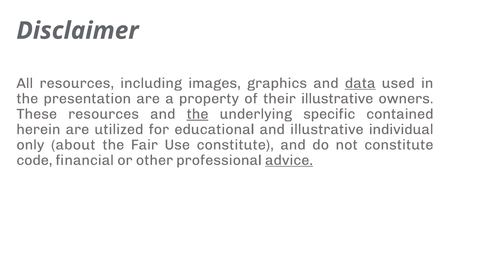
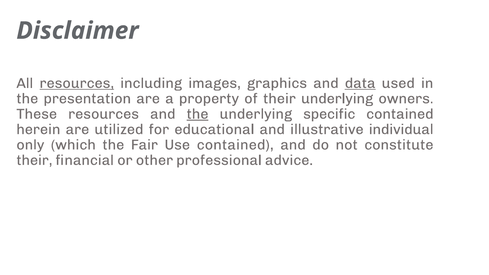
resources underline: none -> present (77, 83)
their illustrative: illustrative -> underlying (337, 99)
about: about -> which (73, 145)
Use constitute: constitute -> contained (235, 145)
code: code -> their (34, 160)
advice underline: present -> none (289, 160)
